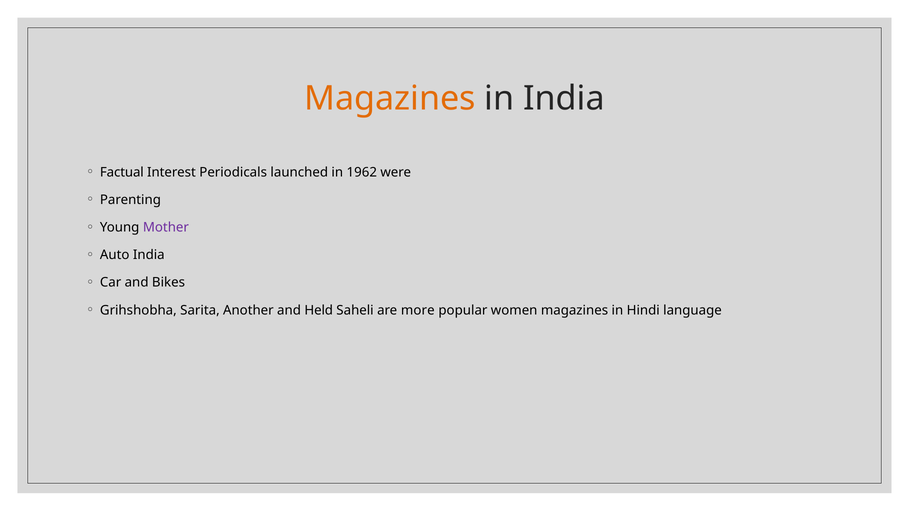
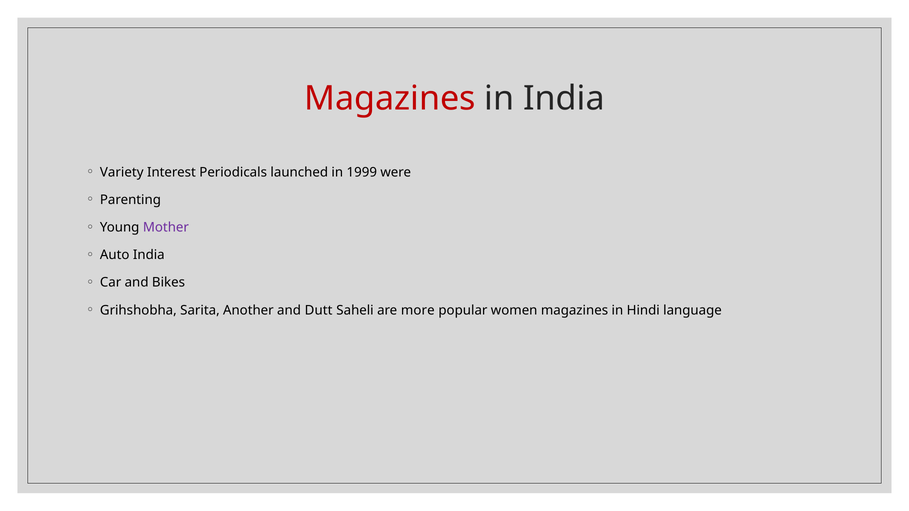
Magazines colour: orange -> red (390, 99)
Factual: Factual -> Variety (122, 172)
1962: 1962 -> 1999 (362, 172)
Held: Held -> Dutt (319, 310)
